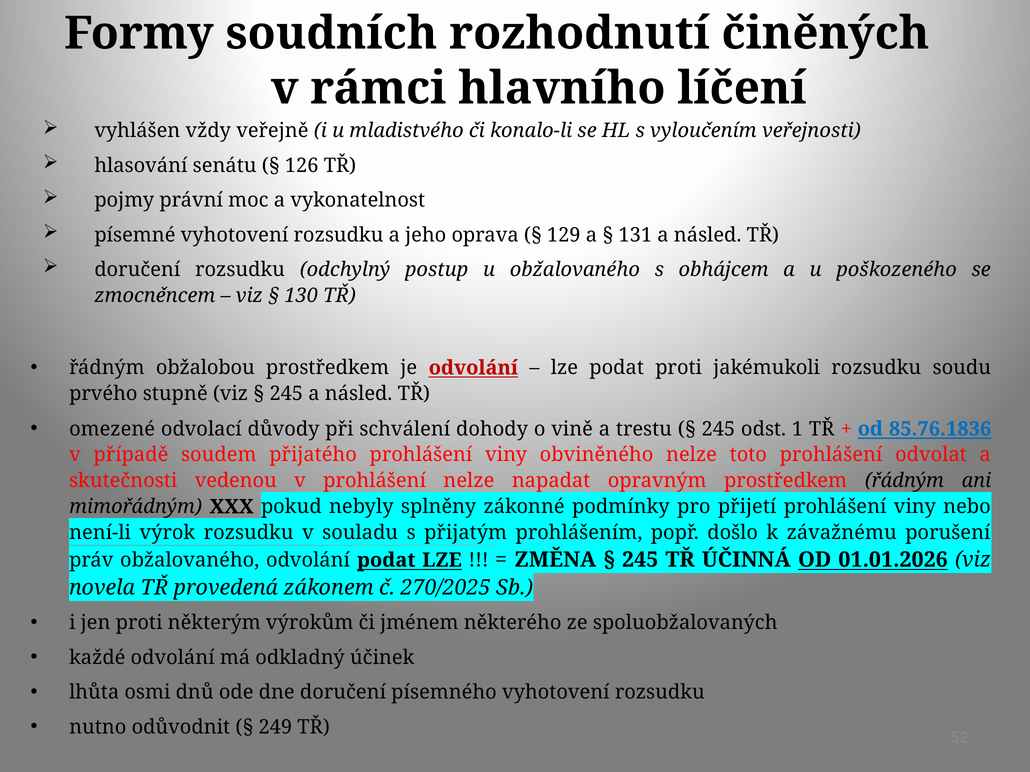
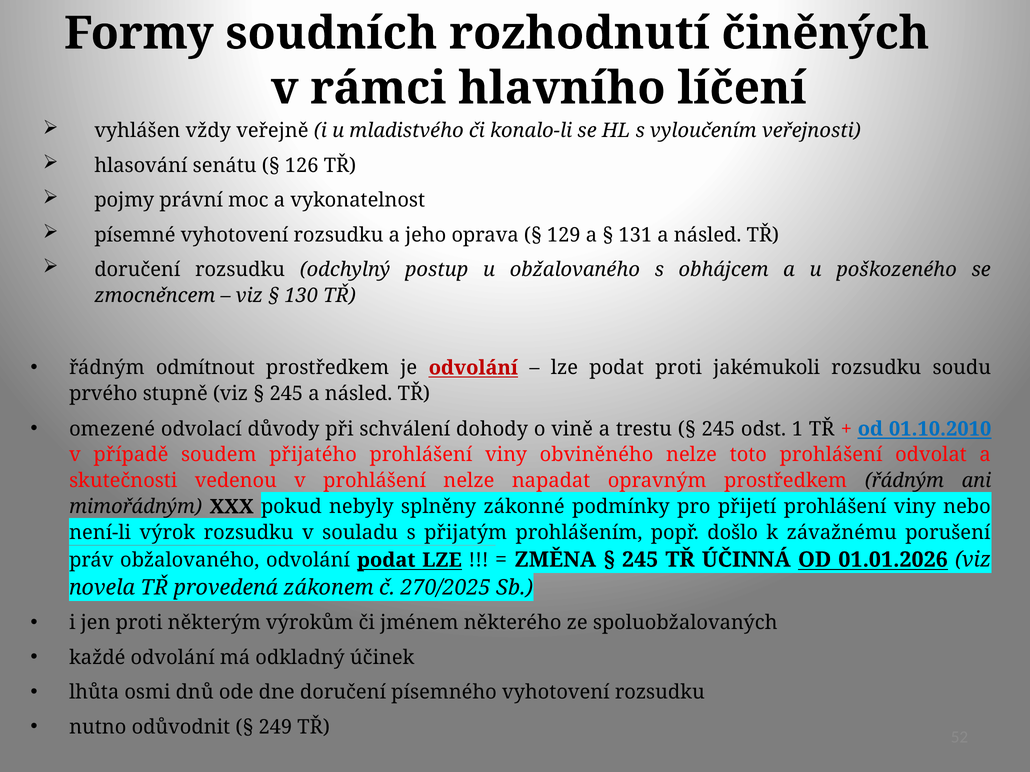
obžalobou: obžalobou -> odmítnout (205, 368)
85.76.1836: 85.76.1836 -> 01.10.2010 (940, 429)
